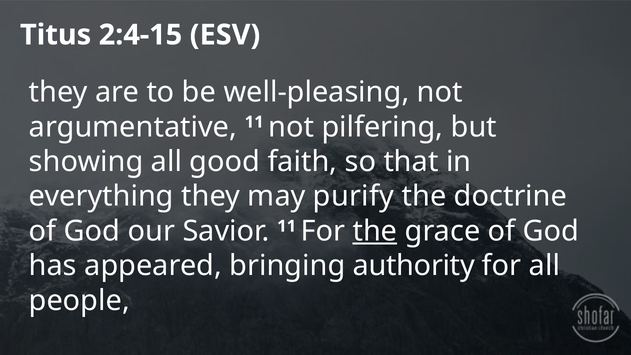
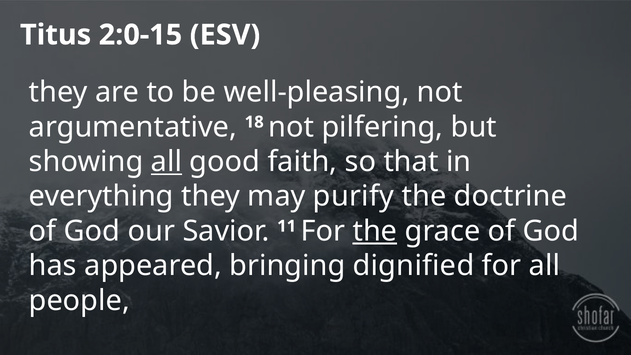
2:4-15: 2:4-15 -> 2:0-15 (140, 35)
argumentative 11: 11 -> 18 (254, 122)
all underline: none -> present (166, 162)
authority: authority -> dignified (414, 266)
